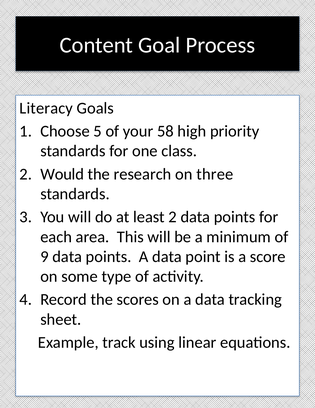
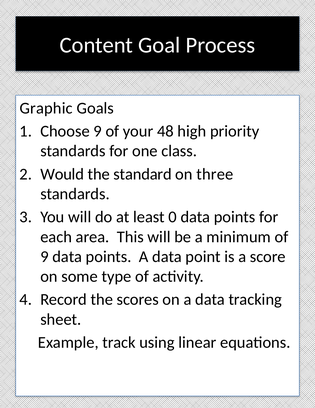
Literacy: Literacy -> Graphic (46, 108)
Choose 5: 5 -> 9 (98, 131)
58: 58 -> 48 (165, 131)
research: research -> standard (143, 174)
least 2: 2 -> 0 (173, 217)
